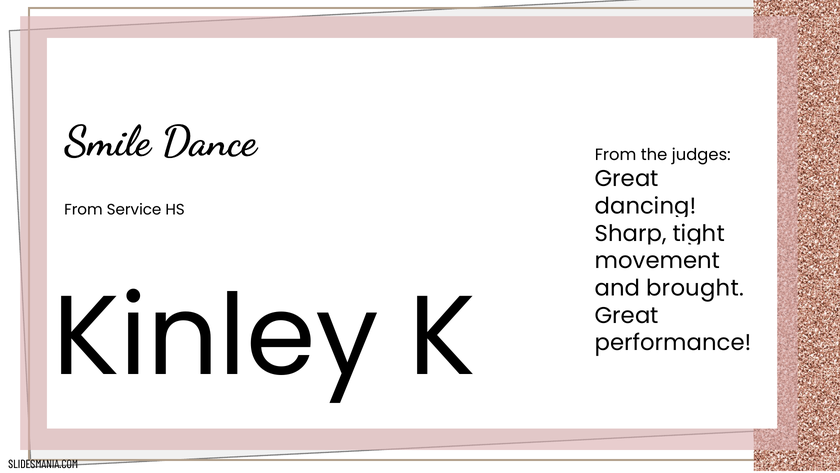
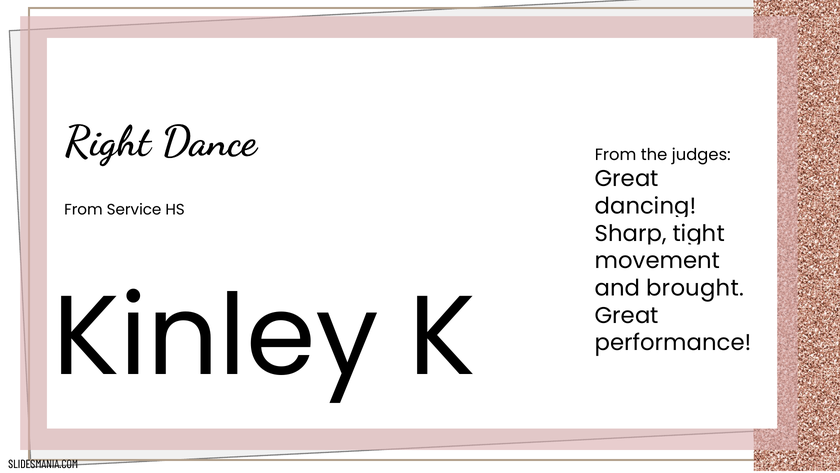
Smile: Smile -> Right (107, 140)
